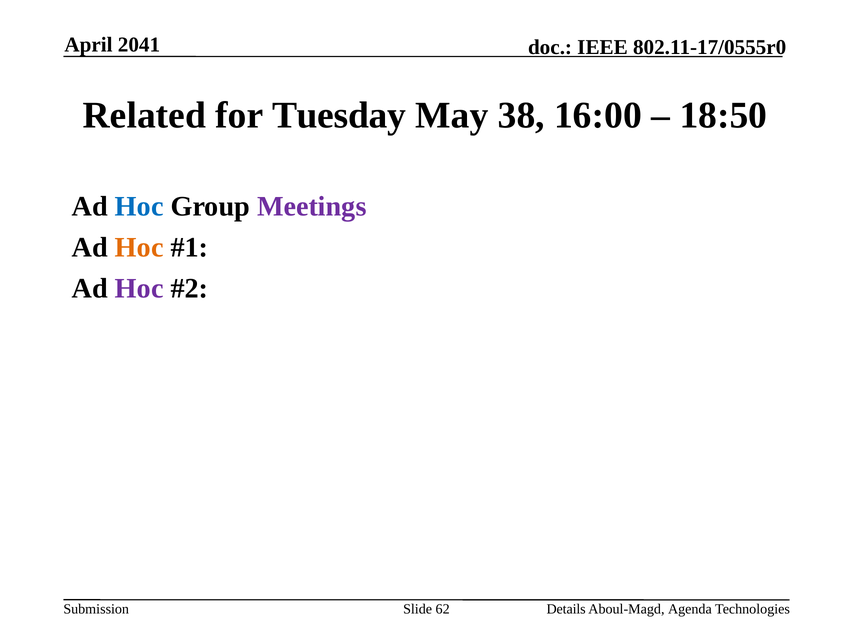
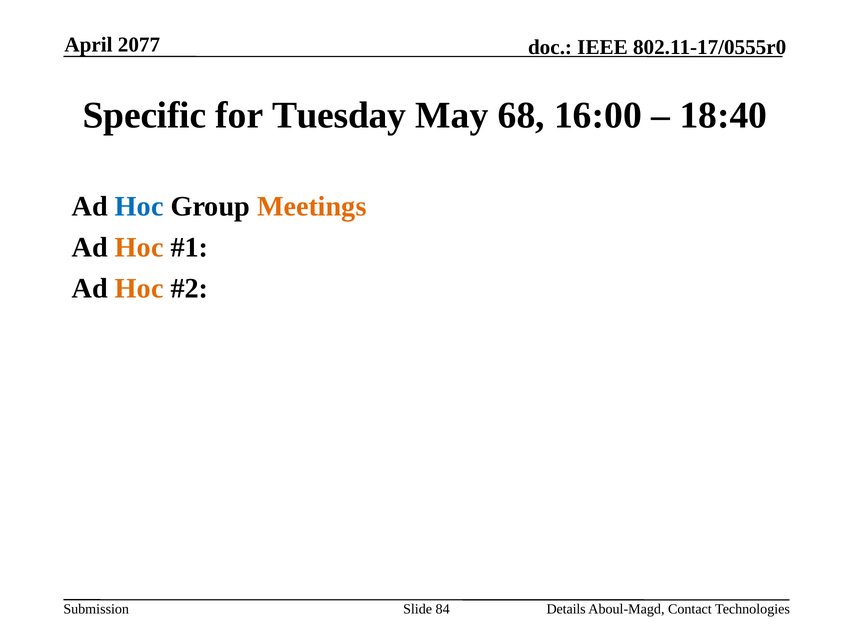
2041: 2041 -> 2077 (139, 45)
Related: Related -> Specific (144, 115)
38: 38 -> 68 (521, 115)
18:50: 18:50 -> 18:40 (723, 115)
Meetings colour: purple -> orange (312, 206)
Hoc colour: purple -> orange (139, 288)
62: 62 -> 84 (443, 609)
Agenda: Agenda -> Contact (690, 609)
